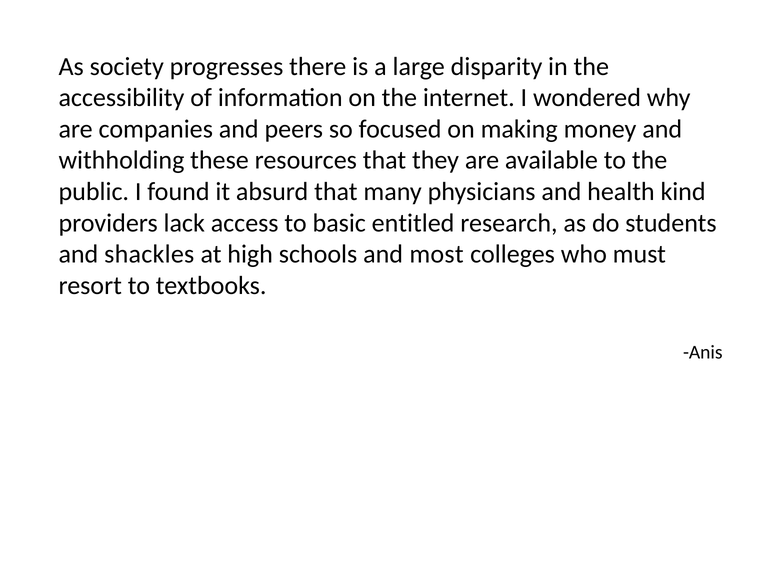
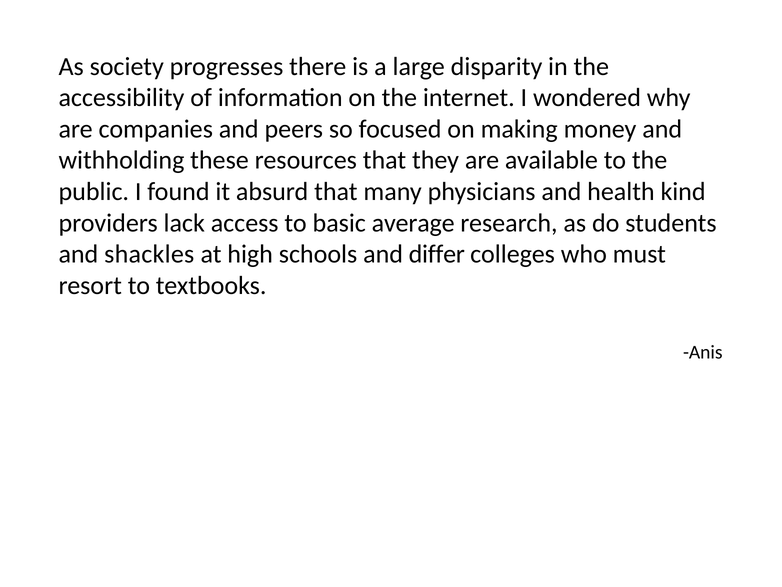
entitled: entitled -> average (413, 223)
most: most -> differ (437, 254)
